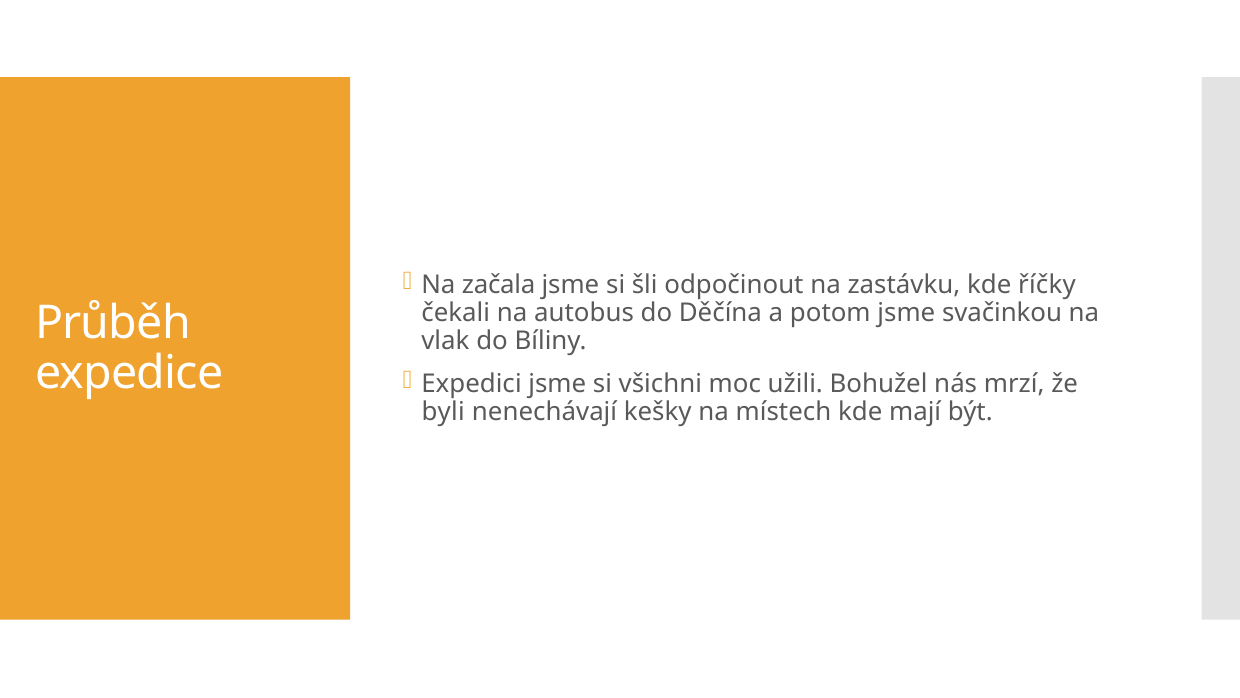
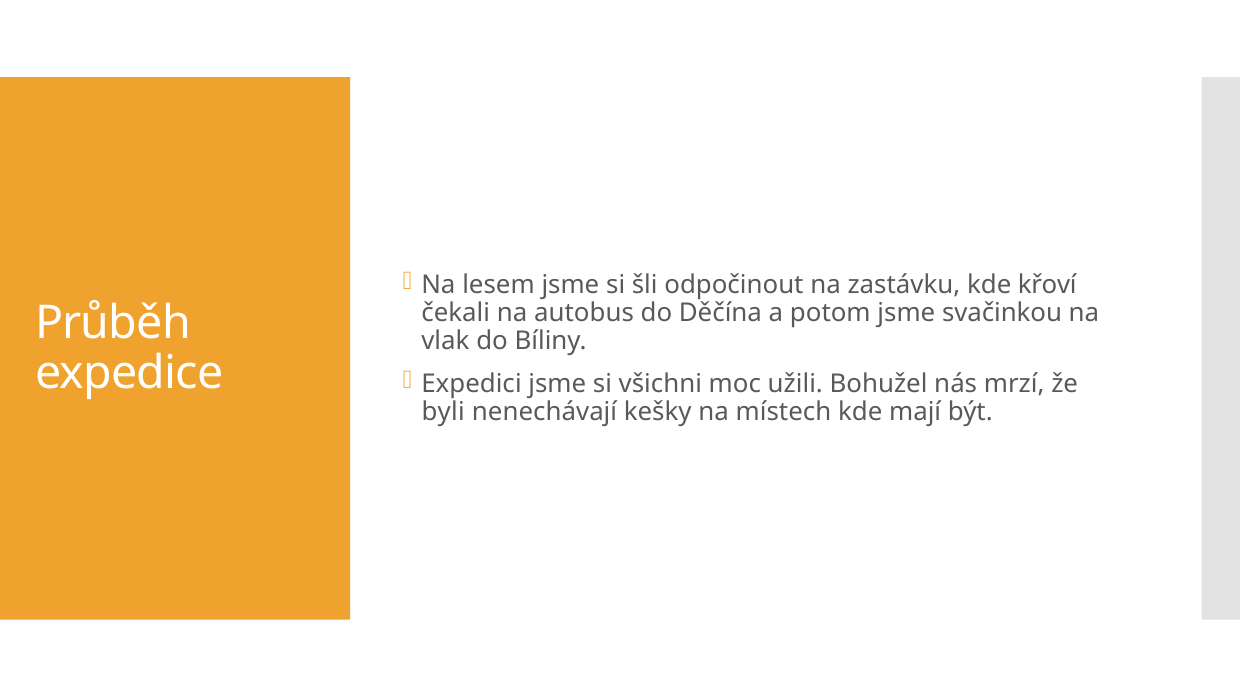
začala: začala -> lesem (499, 285)
říčky: říčky -> křoví (1047, 285)
